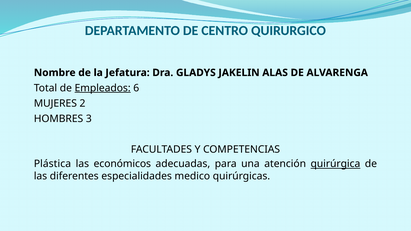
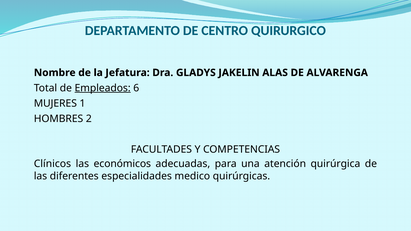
2: 2 -> 1 (83, 103)
3: 3 -> 2 (89, 119)
Plástica: Plástica -> Clínicos (52, 164)
quirúrgica underline: present -> none (335, 164)
